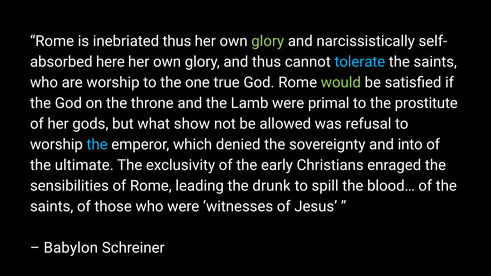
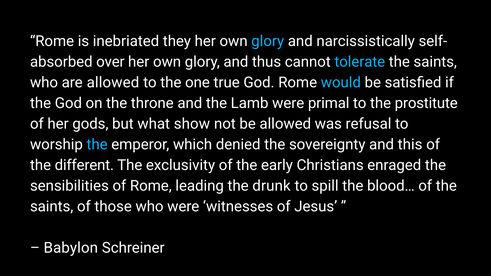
inebriated thus: thus -> they (177, 41)
glory colour: light green -> light blue (268, 41)
here: here -> over (110, 62)
are worship: worship -> allowed (113, 83)
would colour: light green -> light blue (341, 83)
into: into -> this (410, 145)
ultimate: ultimate -> different (84, 165)
